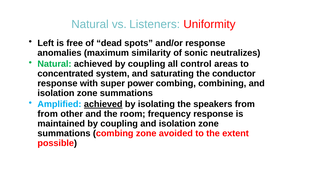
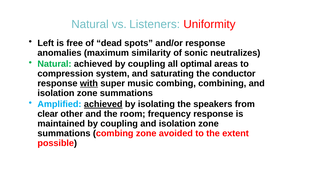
control: control -> optimal (196, 64)
concentrated: concentrated -> compression (65, 74)
with underline: none -> present (89, 83)
power: power -> music (140, 83)
from: from -> clear (48, 114)
